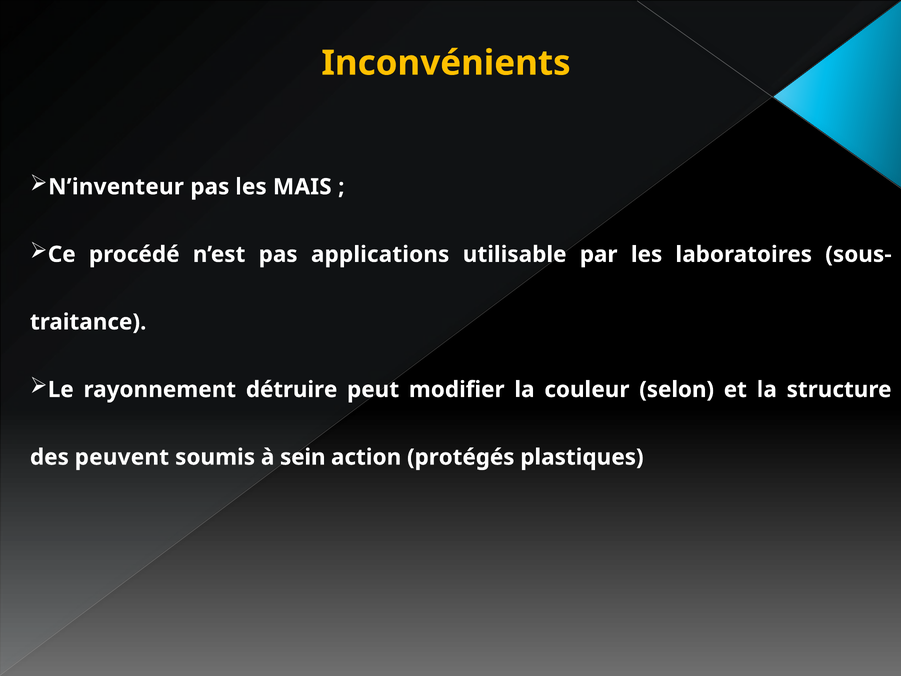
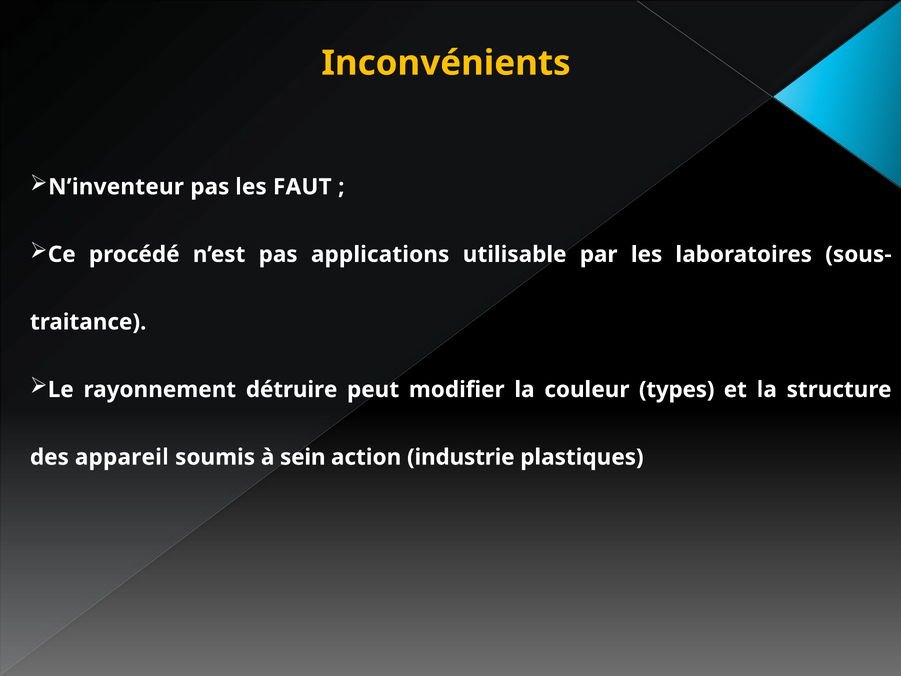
MAIS: MAIS -> FAUT (302, 187)
selon: selon -> types (677, 390)
peuvent: peuvent -> appareil (122, 457)
protégés: protégés -> industrie (461, 457)
